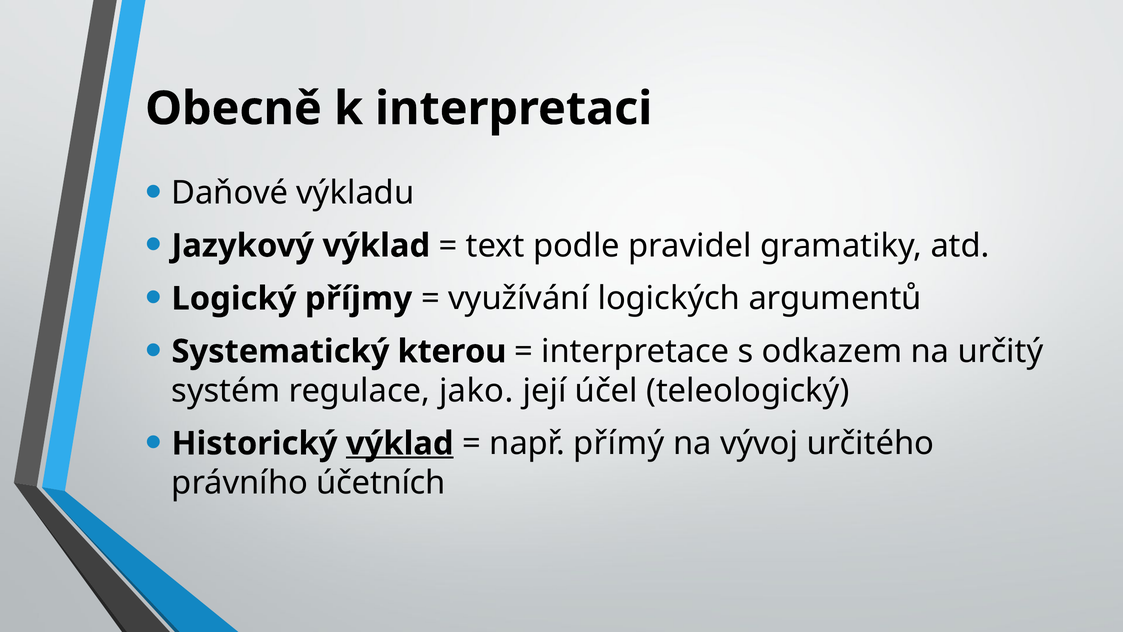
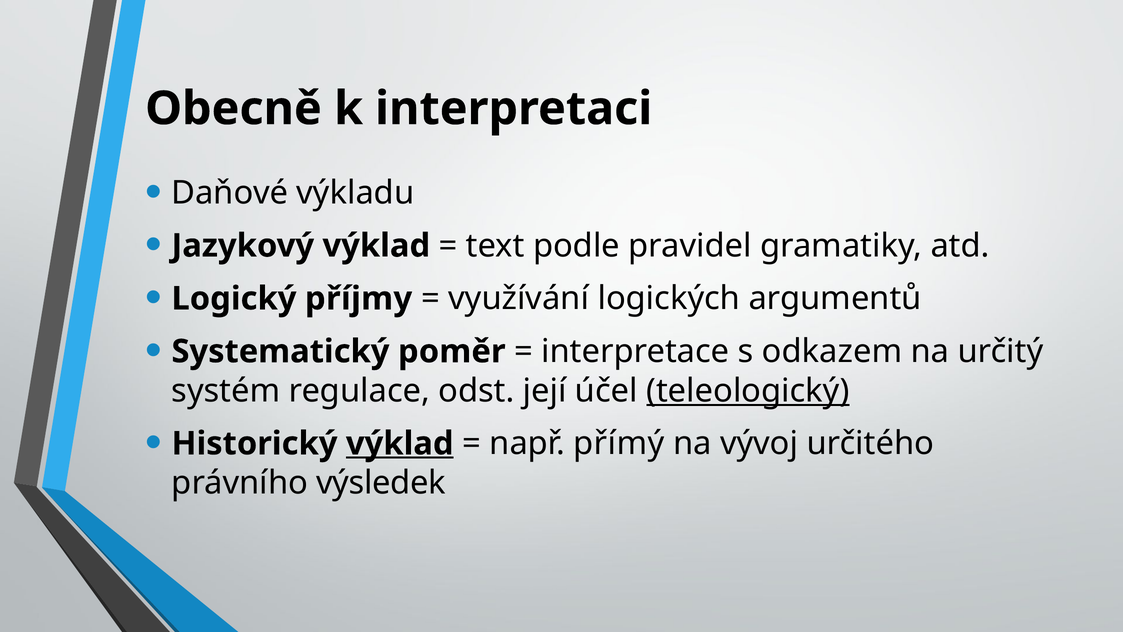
kterou: kterou -> poměr (452, 351)
jako: jako -> odst (476, 391)
teleologický underline: none -> present (748, 391)
účetních: účetních -> výsledek (381, 483)
